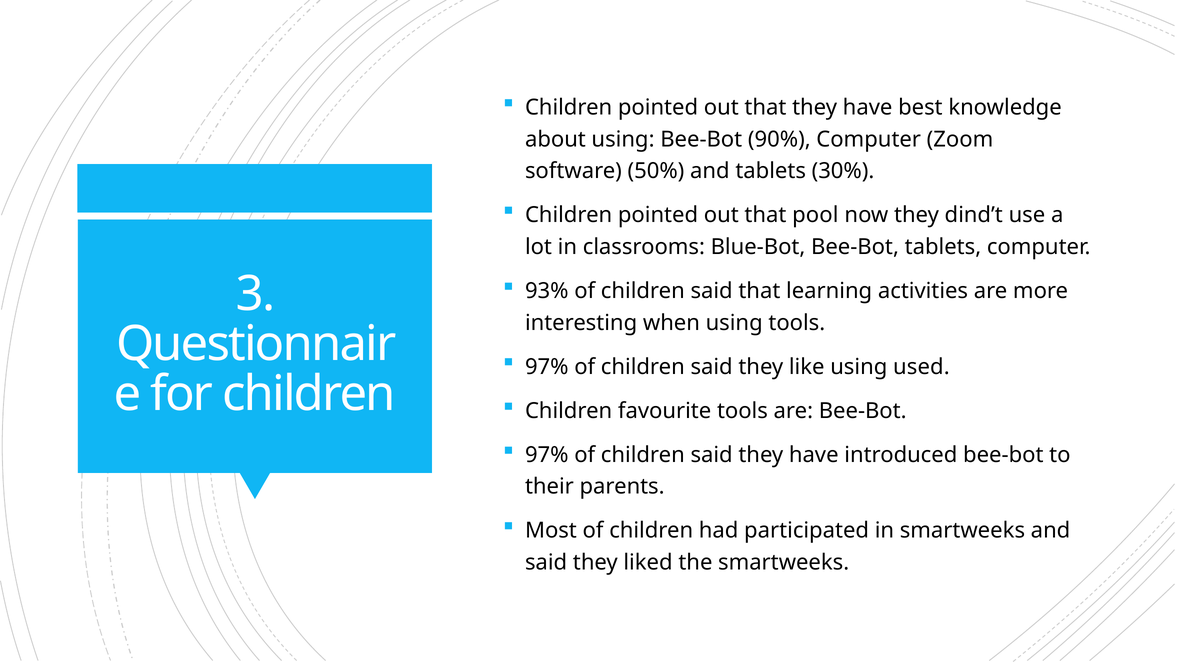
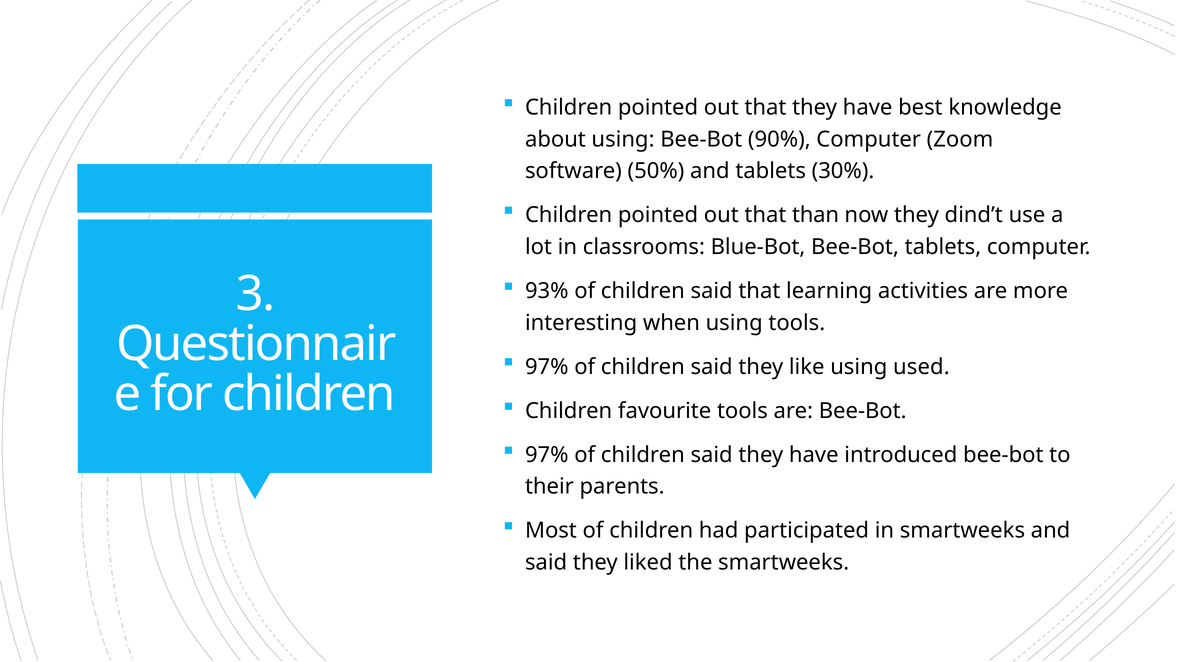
pool: pool -> than (816, 215)
